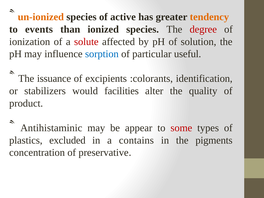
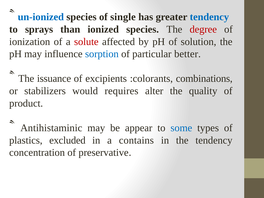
un-ionized colour: orange -> blue (41, 17)
active: active -> single (123, 17)
tendency colour: orange -> blue (209, 17)
events: events -> sprays (39, 29)
useful: useful -> better (188, 54)
identification: identification -> combinations (204, 79)
facilities: facilities -> requires (121, 91)
some colour: red -> blue (181, 128)
the pigments: pigments -> tendency (214, 140)
